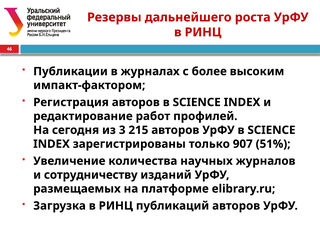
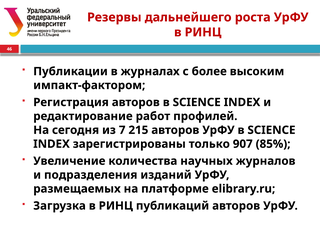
3: 3 -> 7 (122, 130)
51%: 51% -> 85% (273, 144)
сотрудничеству: сотрудничеству -> подразделения (91, 175)
